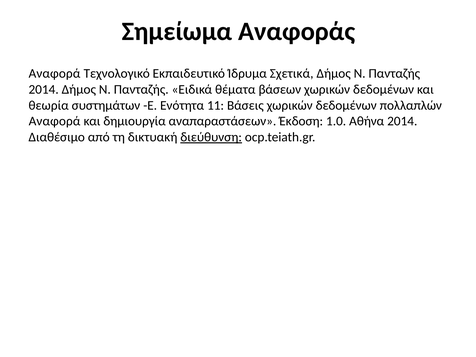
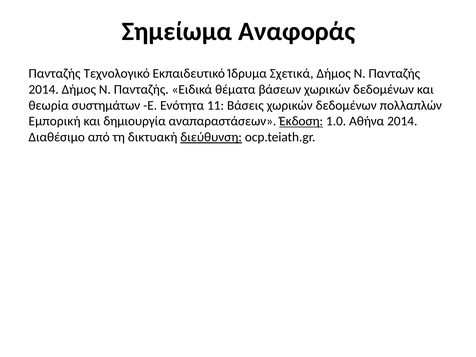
Αναφορά: Αναφορά -> Πανταζής (55, 74)
Αναφορά: Αναφορά -> Εμπορική (55, 121)
Έκδοση underline: none -> present (301, 121)
